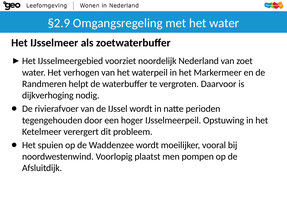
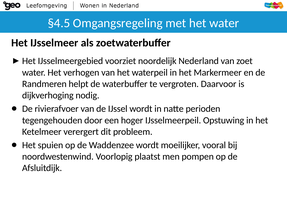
§2.9: §2.9 -> §4.5 (59, 23)
